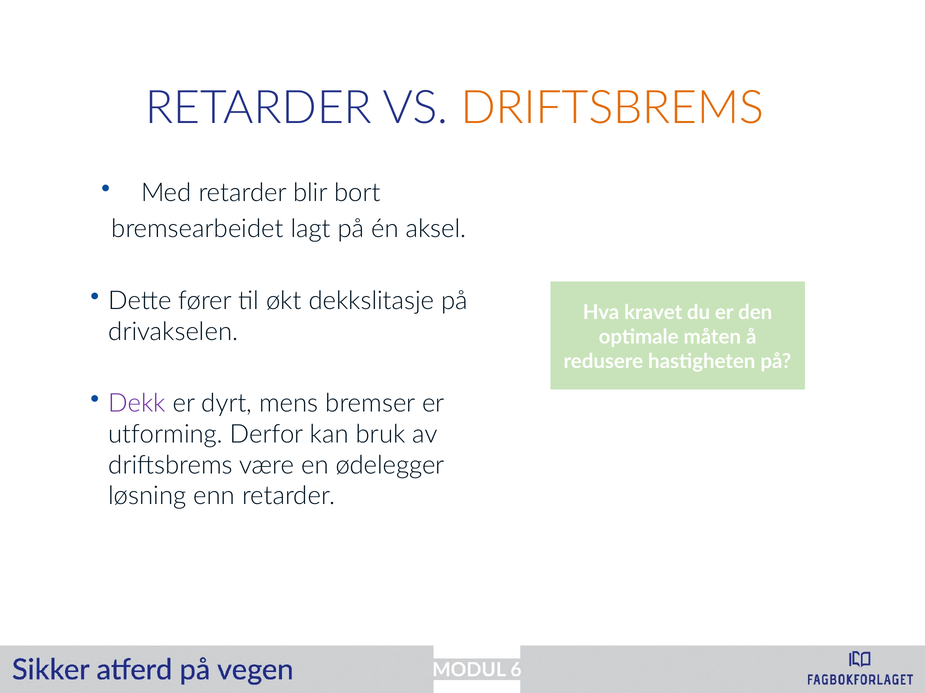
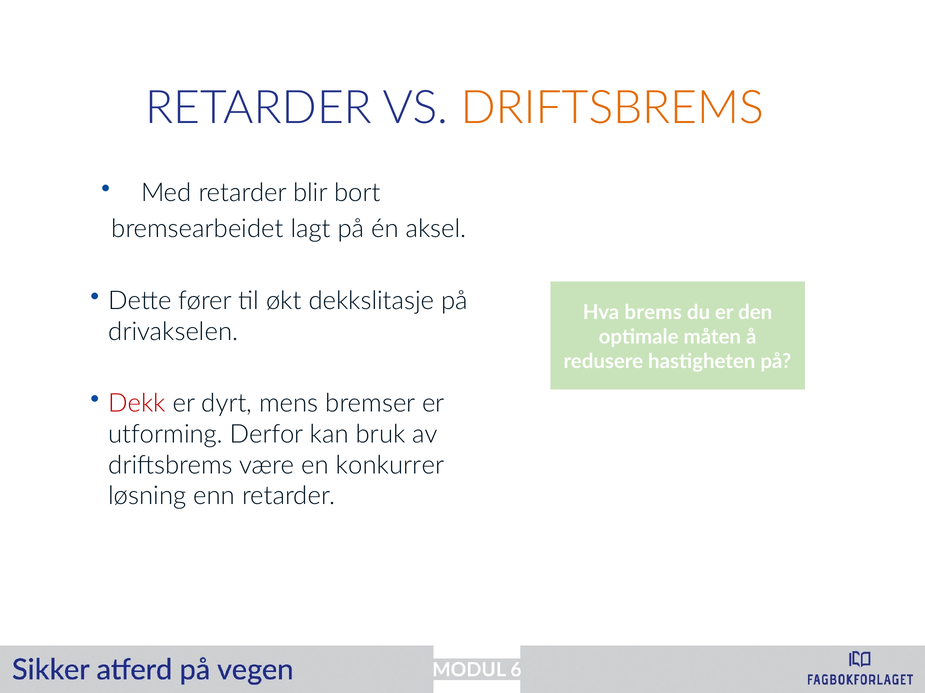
kravet: kravet -> brems (653, 313)
Dekk colour: purple -> red (137, 404)
ødelegger: ødelegger -> konkurrer (390, 466)
